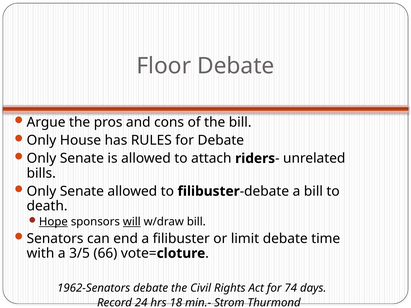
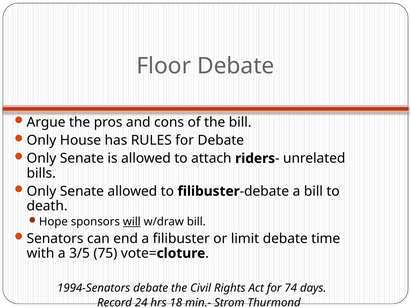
Hope underline: present -> none (53, 222)
66: 66 -> 75 (105, 254)
1962-Senators: 1962-Senators -> 1994-Senators (94, 288)
